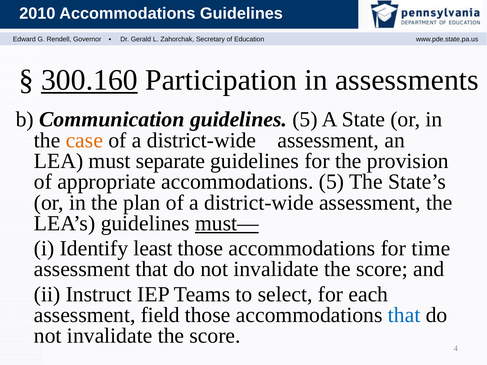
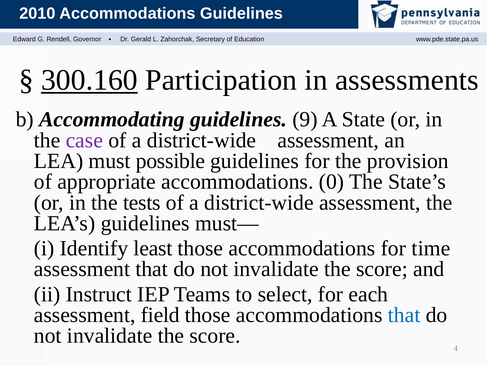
Communication: Communication -> Accommodating (112, 120)
guidelines 5: 5 -> 9 (305, 120)
case colour: orange -> purple (84, 140)
separate: separate -> possible (170, 161)
accommodations 5: 5 -> 0 (331, 182)
plan: plan -> tests (142, 203)
must— underline: present -> none (227, 223)
